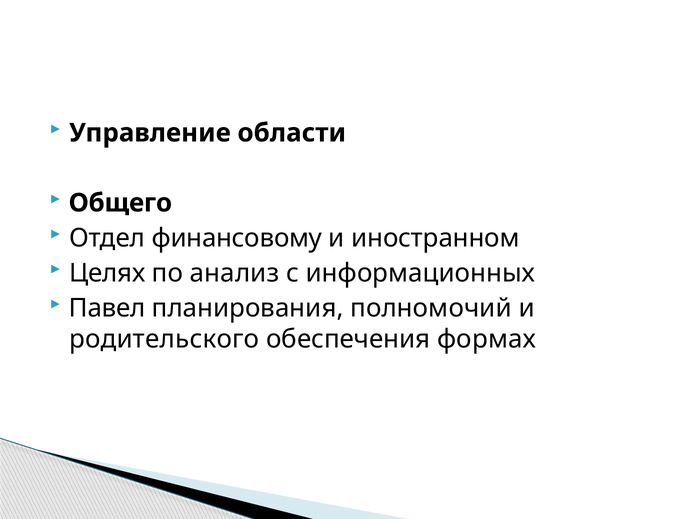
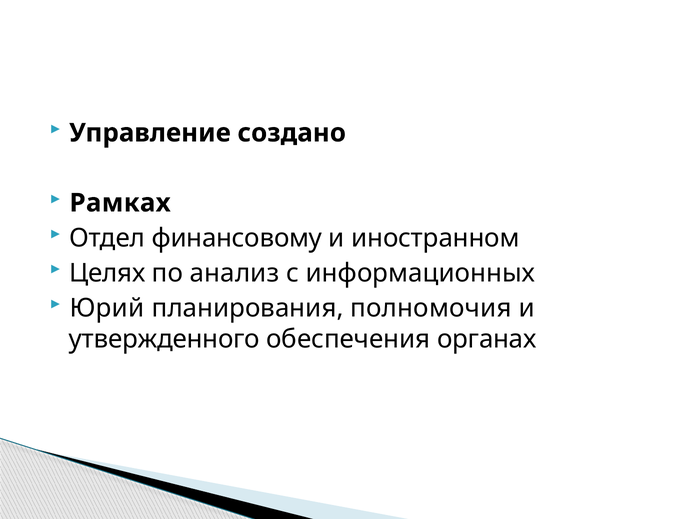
области: области -> создано (292, 133)
Общего: Общего -> Рамках (120, 203)
Павел: Павел -> Юрий (107, 308)
полномочий: полномочий -> полномочия (431, 308)
родительского: родительского -> утвержденного (164, 339)
формах: формах -> органах (487, 339)
